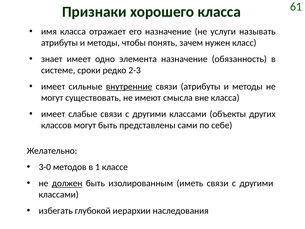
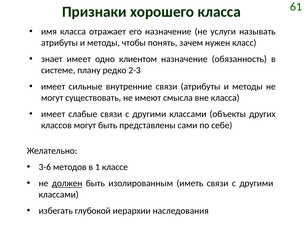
элемента: элемента -> клиентом (138, 59)
сроки: сроки -> плану (89, 70)
внутренние underline: present -> none (129, 86)
3-0: 3-0 -> 3-6 (45, 167)
